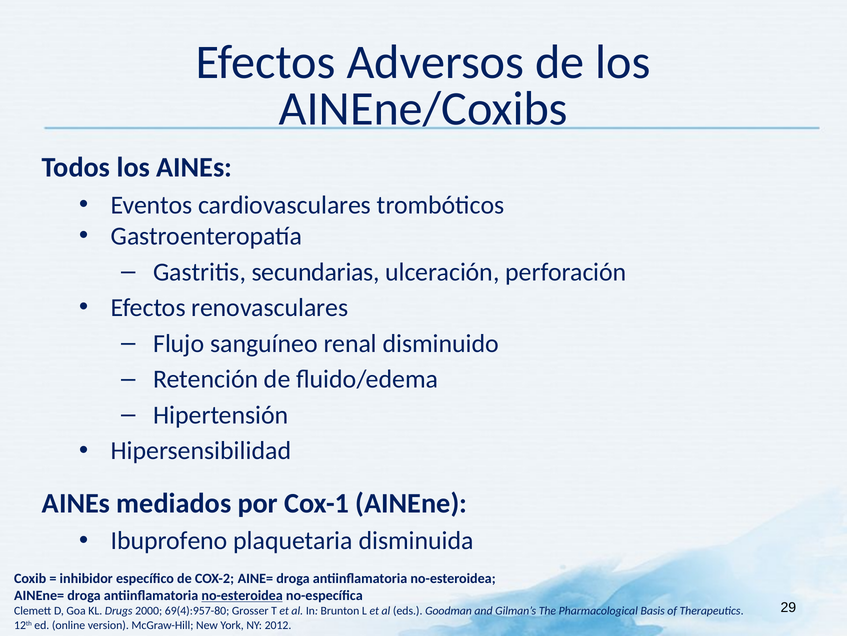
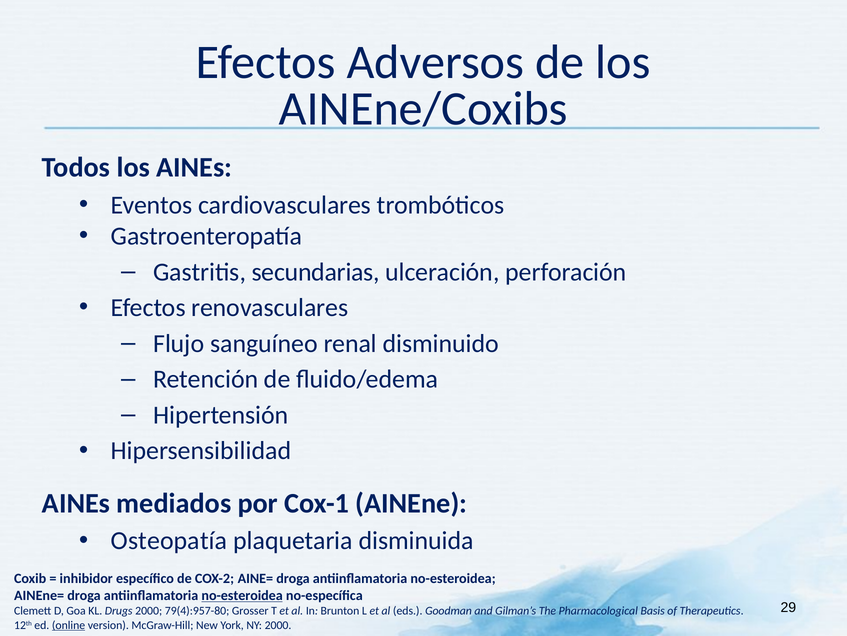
Ibuprofeno: Ibuprofeno -> Osteopatía (169, 540)
69(4):957-80: 69(4):957-80 -> 79(4):957-80 (197, 610)
online underline: none -> present (69, 624)
NY 2012: 2012 -> 2000 (278, 624)
